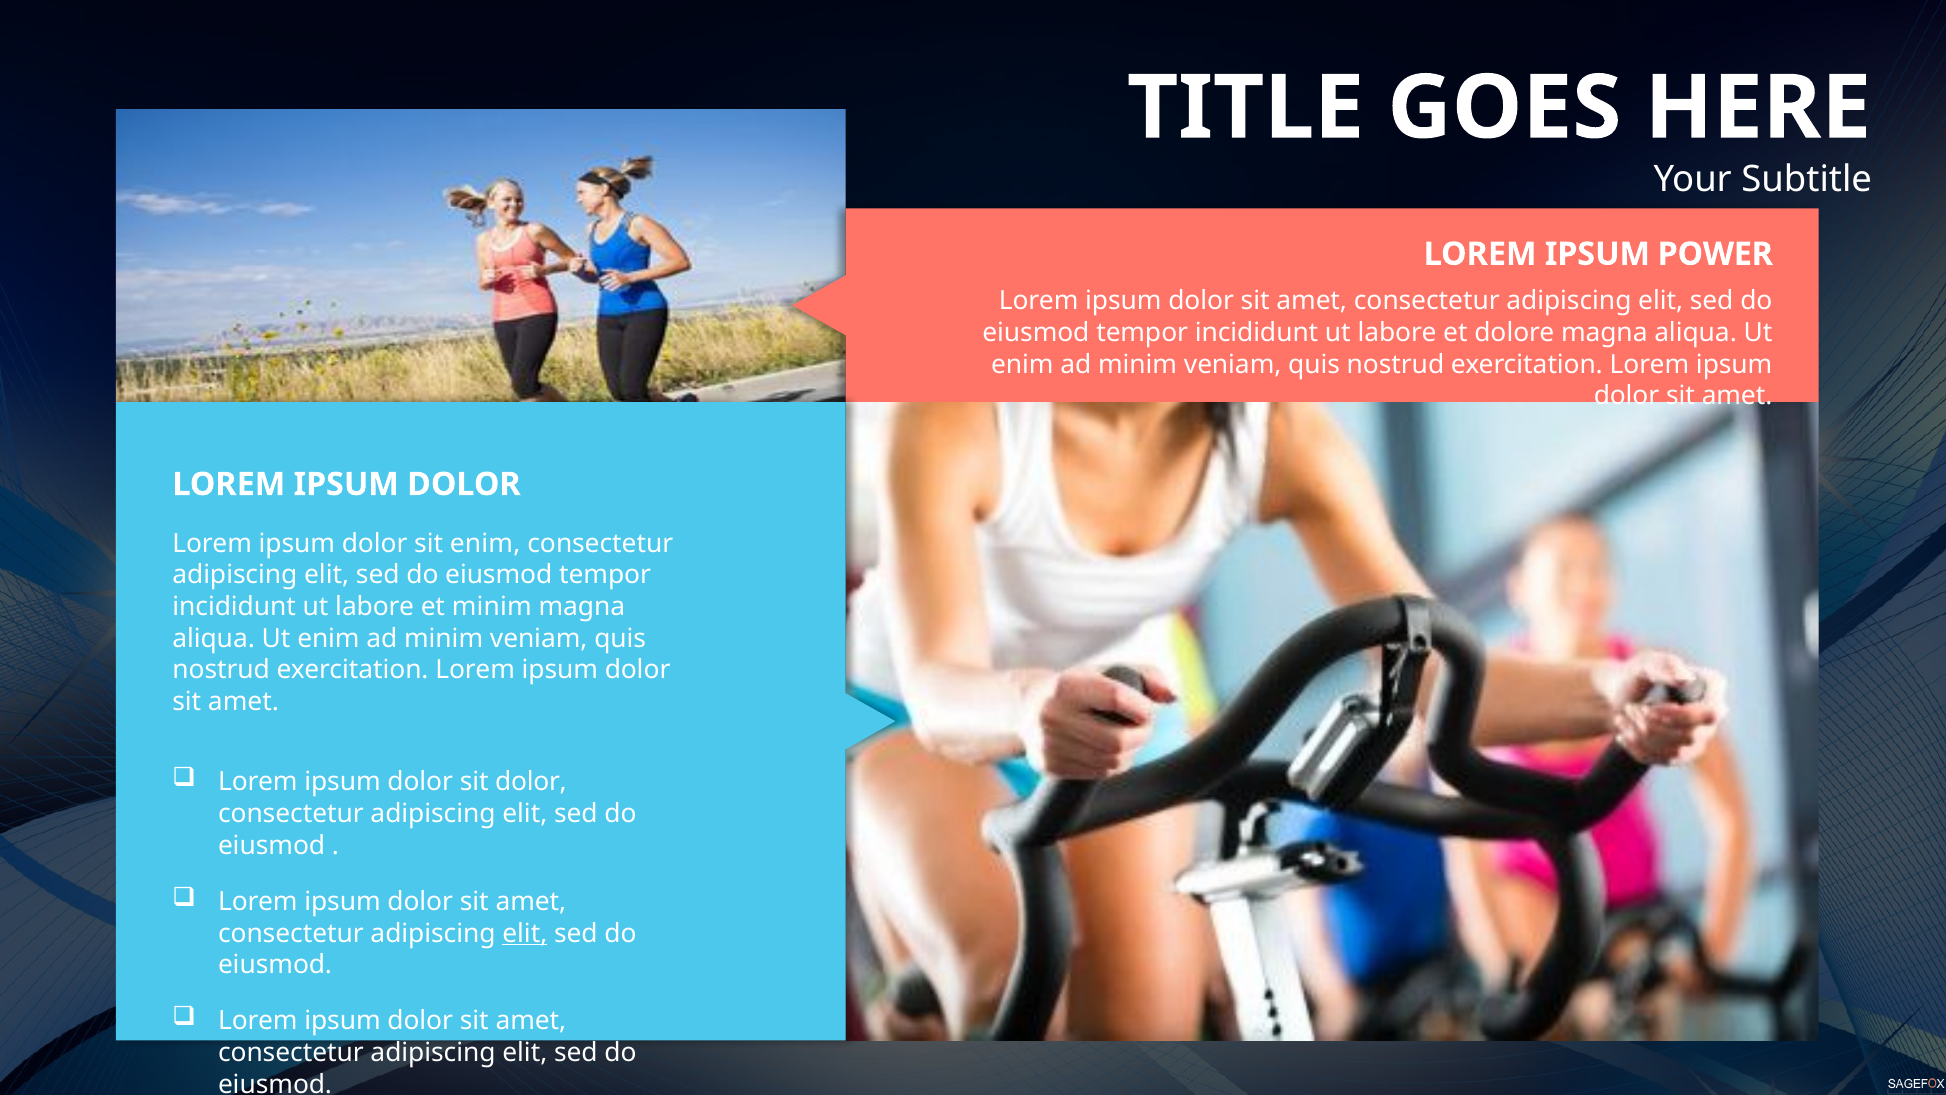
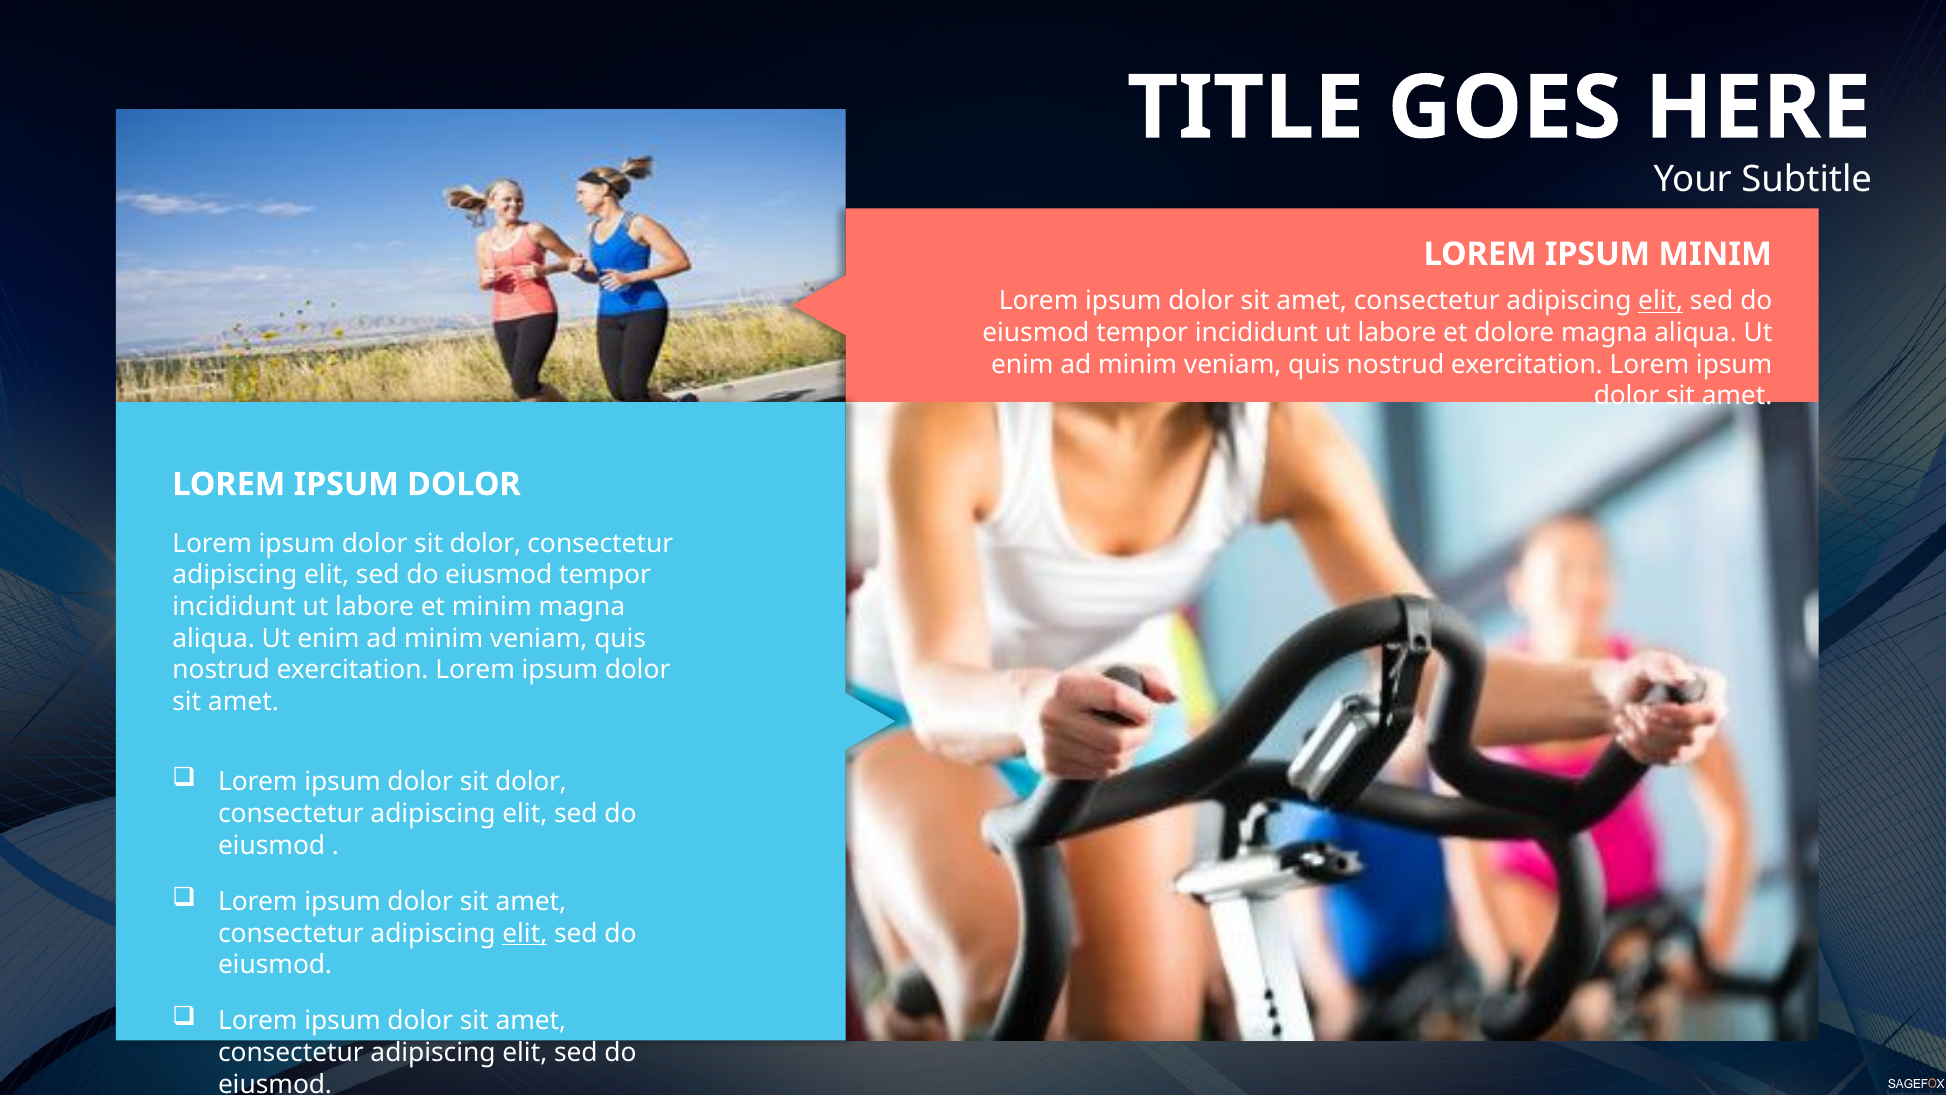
IPSUM POWER: POWER -> MINIM (1715, 254)
elit underline: none -> present (1661, 301)
enim: enim -> dolor (485, 543)
